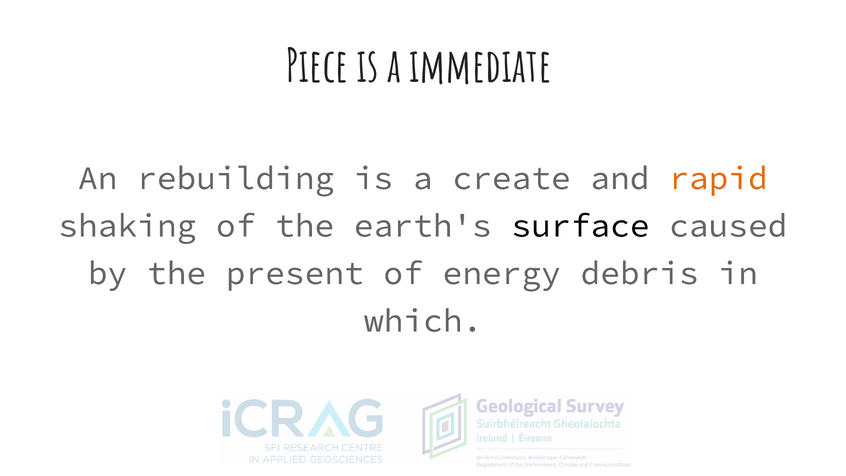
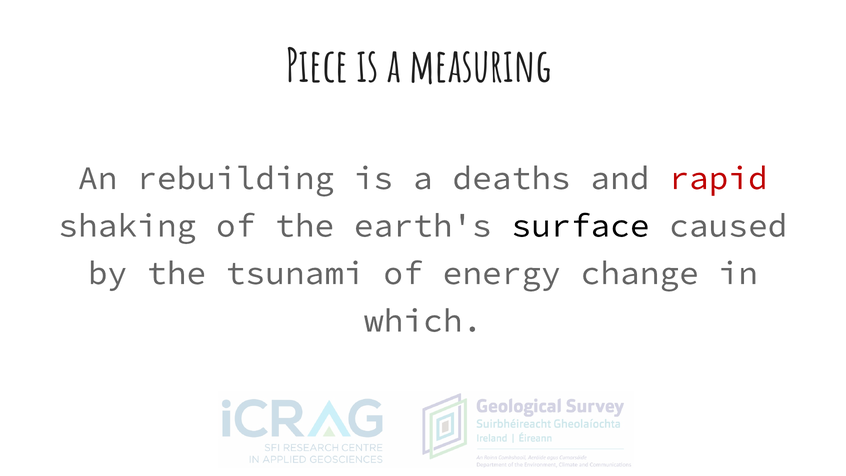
immediate: immediate -> measuring (480, 67)
create: create -> deaths (512, 178)
rapid colour: orange -> red (718, 178)
present: present -> tsunami (295, 273)
debris: debris -> change (640, 273)
